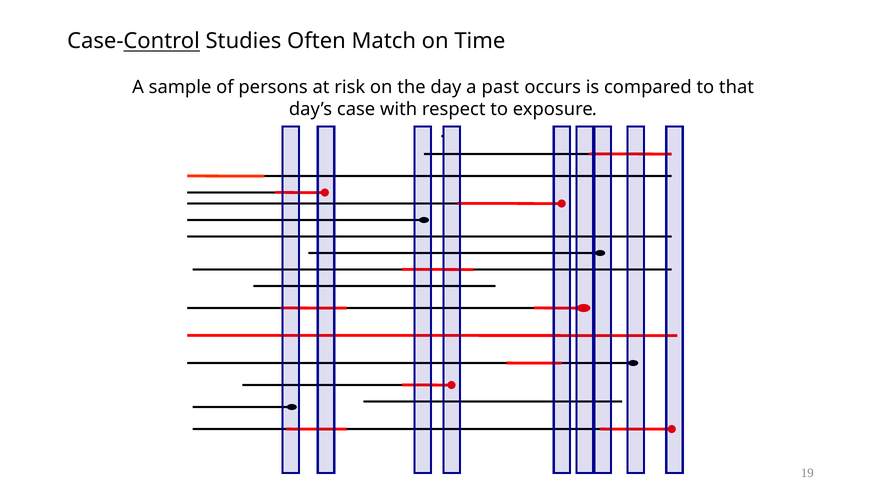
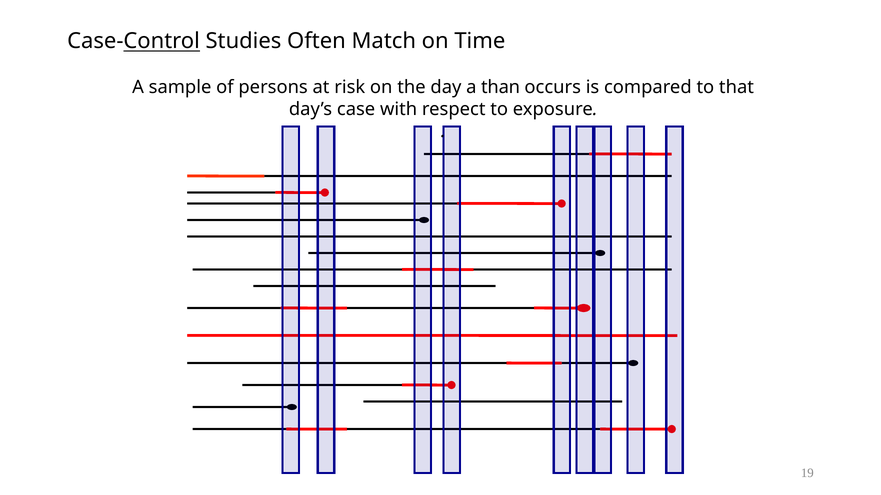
past: past -> than (501, 87)
